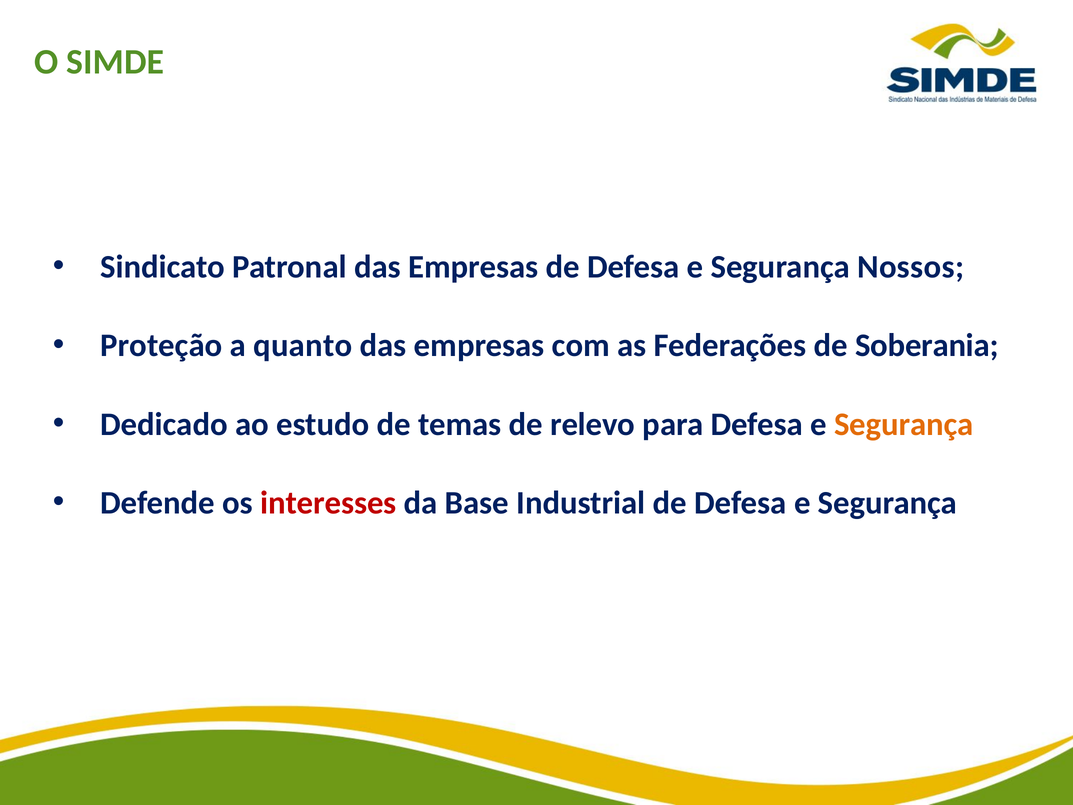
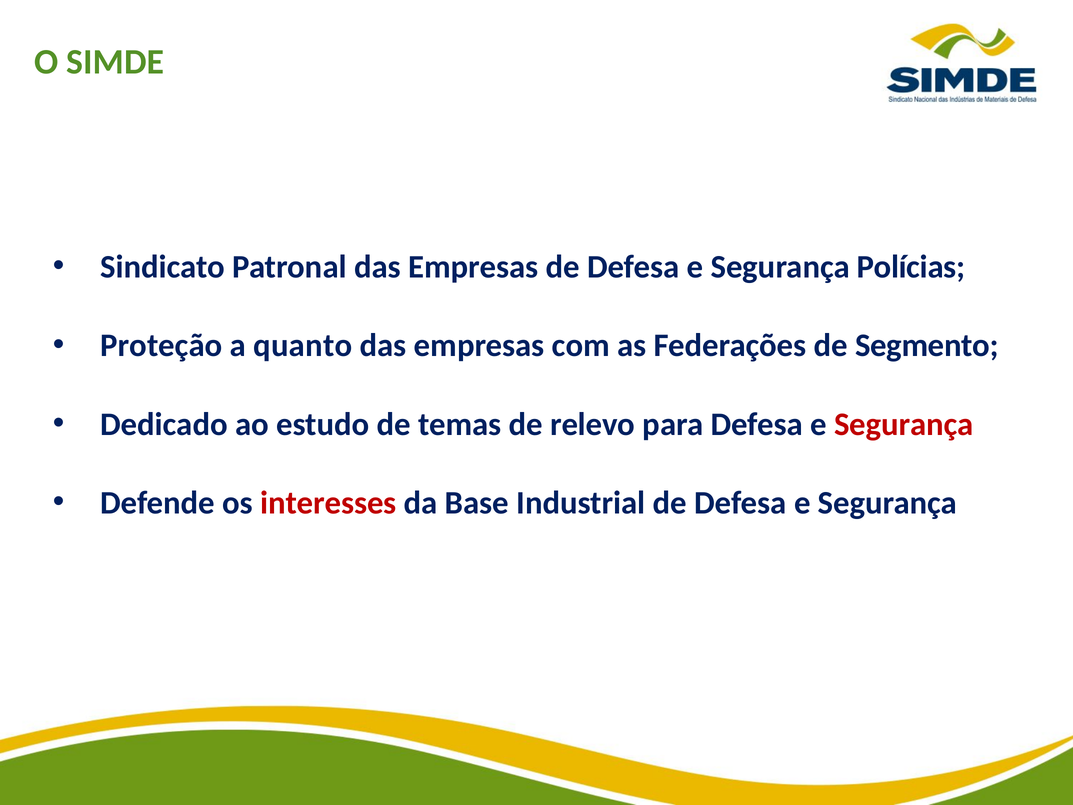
Nossos: Nossos -> Polícias (911, 267)
Soberania: Soberania -> Segmento (927, 345)
Segurança colour: orange -> red (904, 424)
